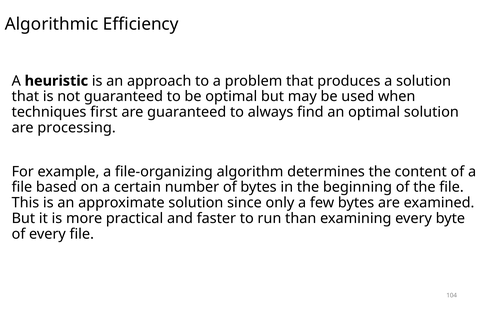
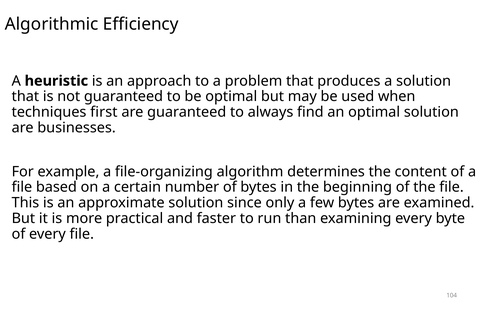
processing: processing -> businesses (77, 128)
